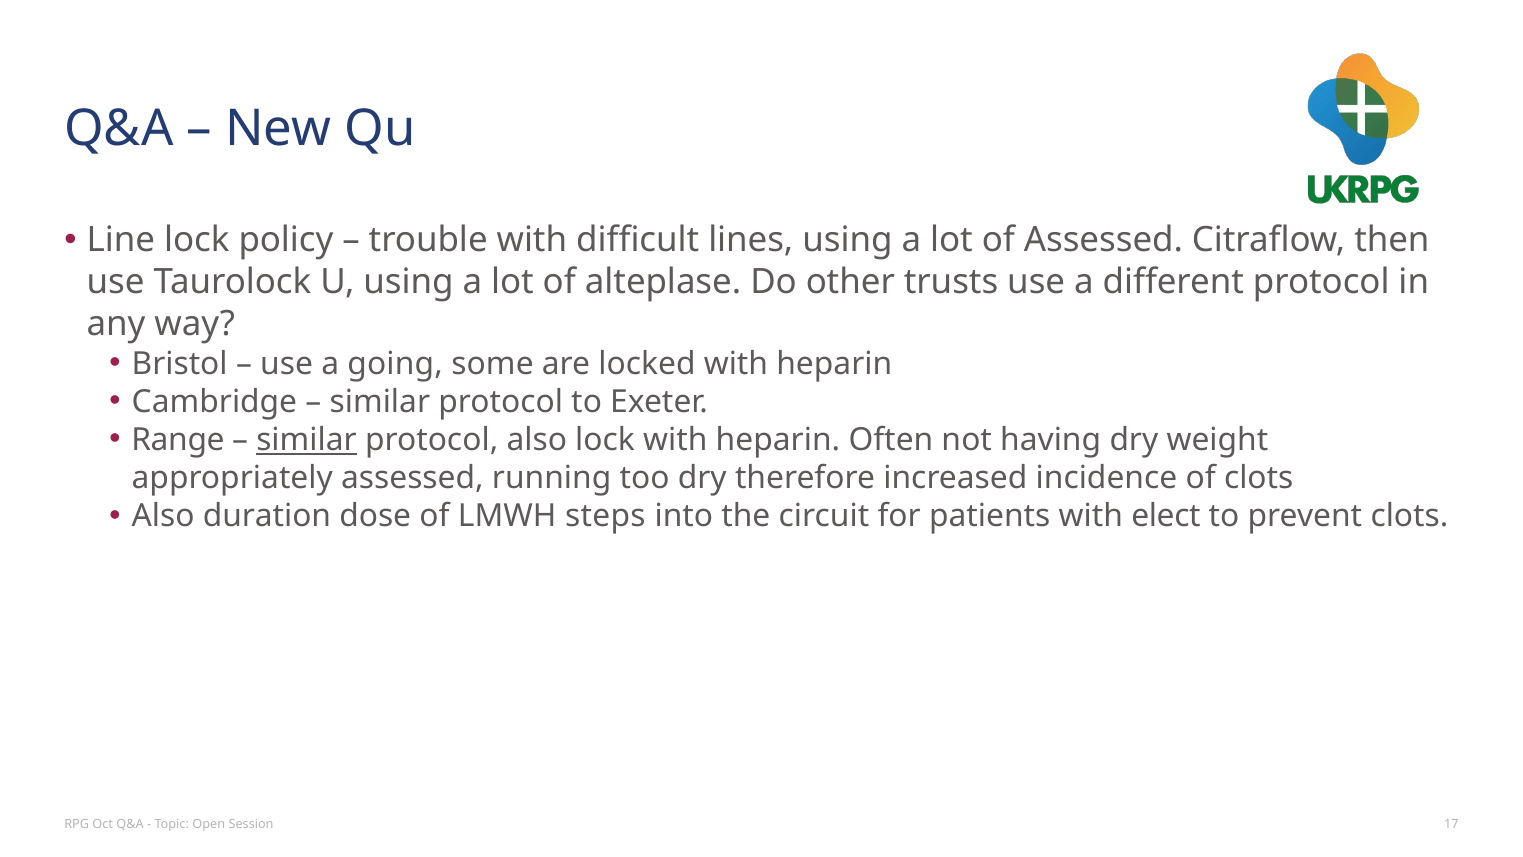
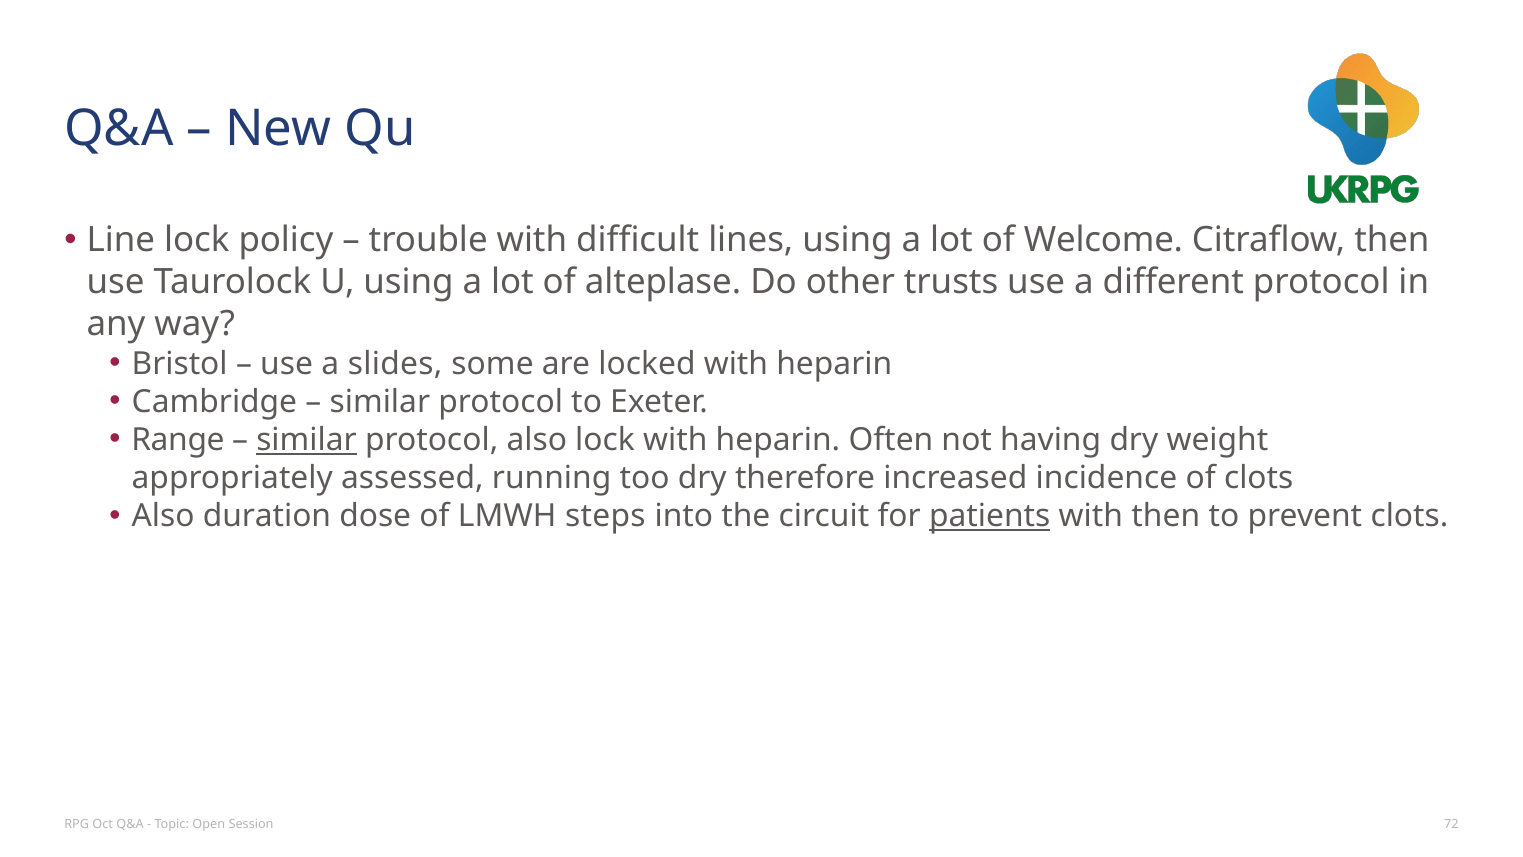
of Assessed: Assessed -> Welcome (1103, 240)
going: going -> slides (395, 364)
patients underline: none -> present (990, 516)
with elect: elect -> then (1166, 516)
17: 17 -> 72 (1451, 824)
